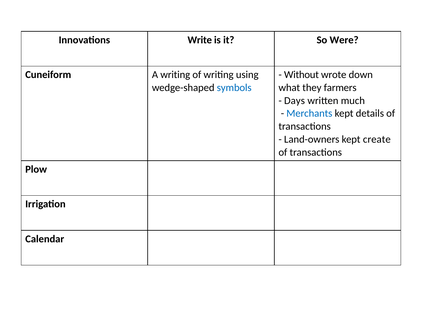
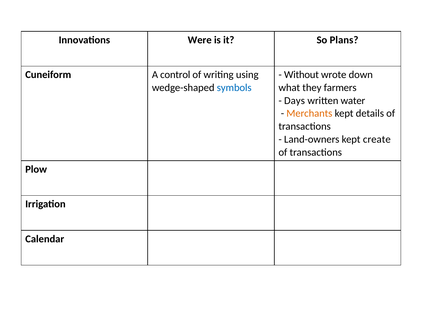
Write: Write -> Were (200, 40)
Were: Were -> Plans (344, 40)
A writing: writing -> control (175, 75)
much: much -> water (353, 100)
Merchants colour: blue -> orange (309, 113)
